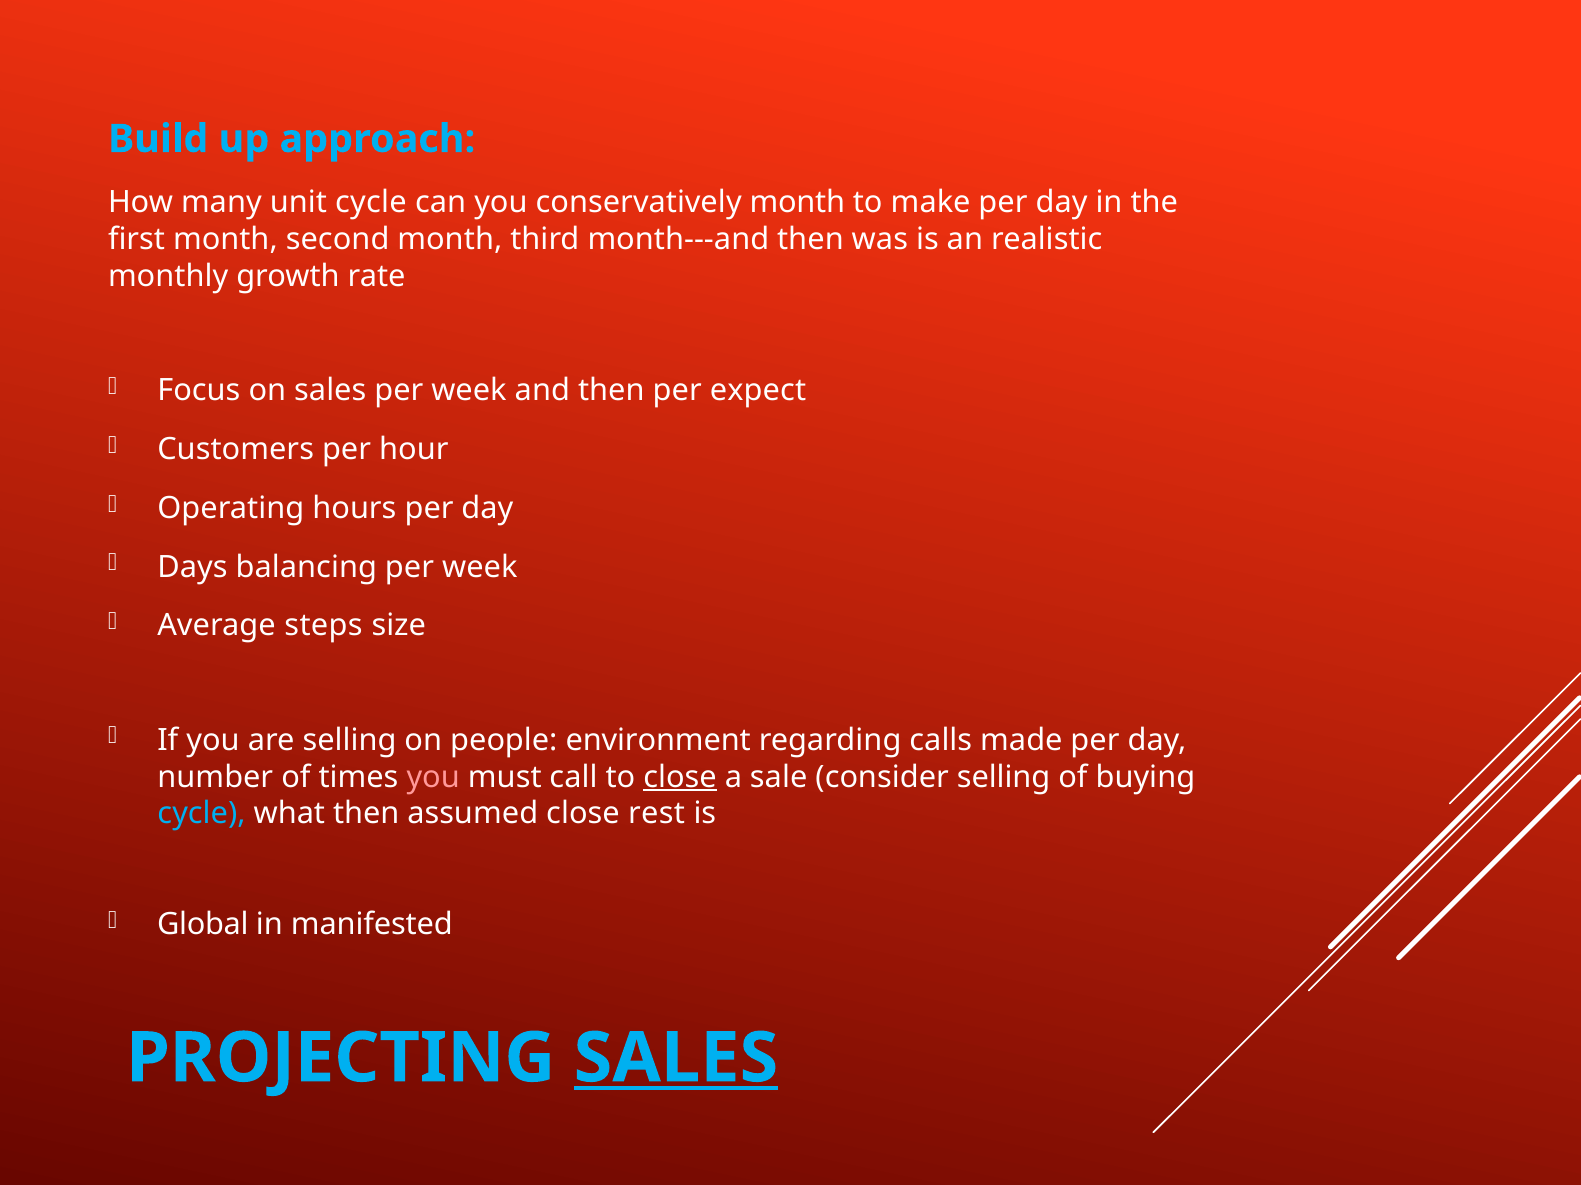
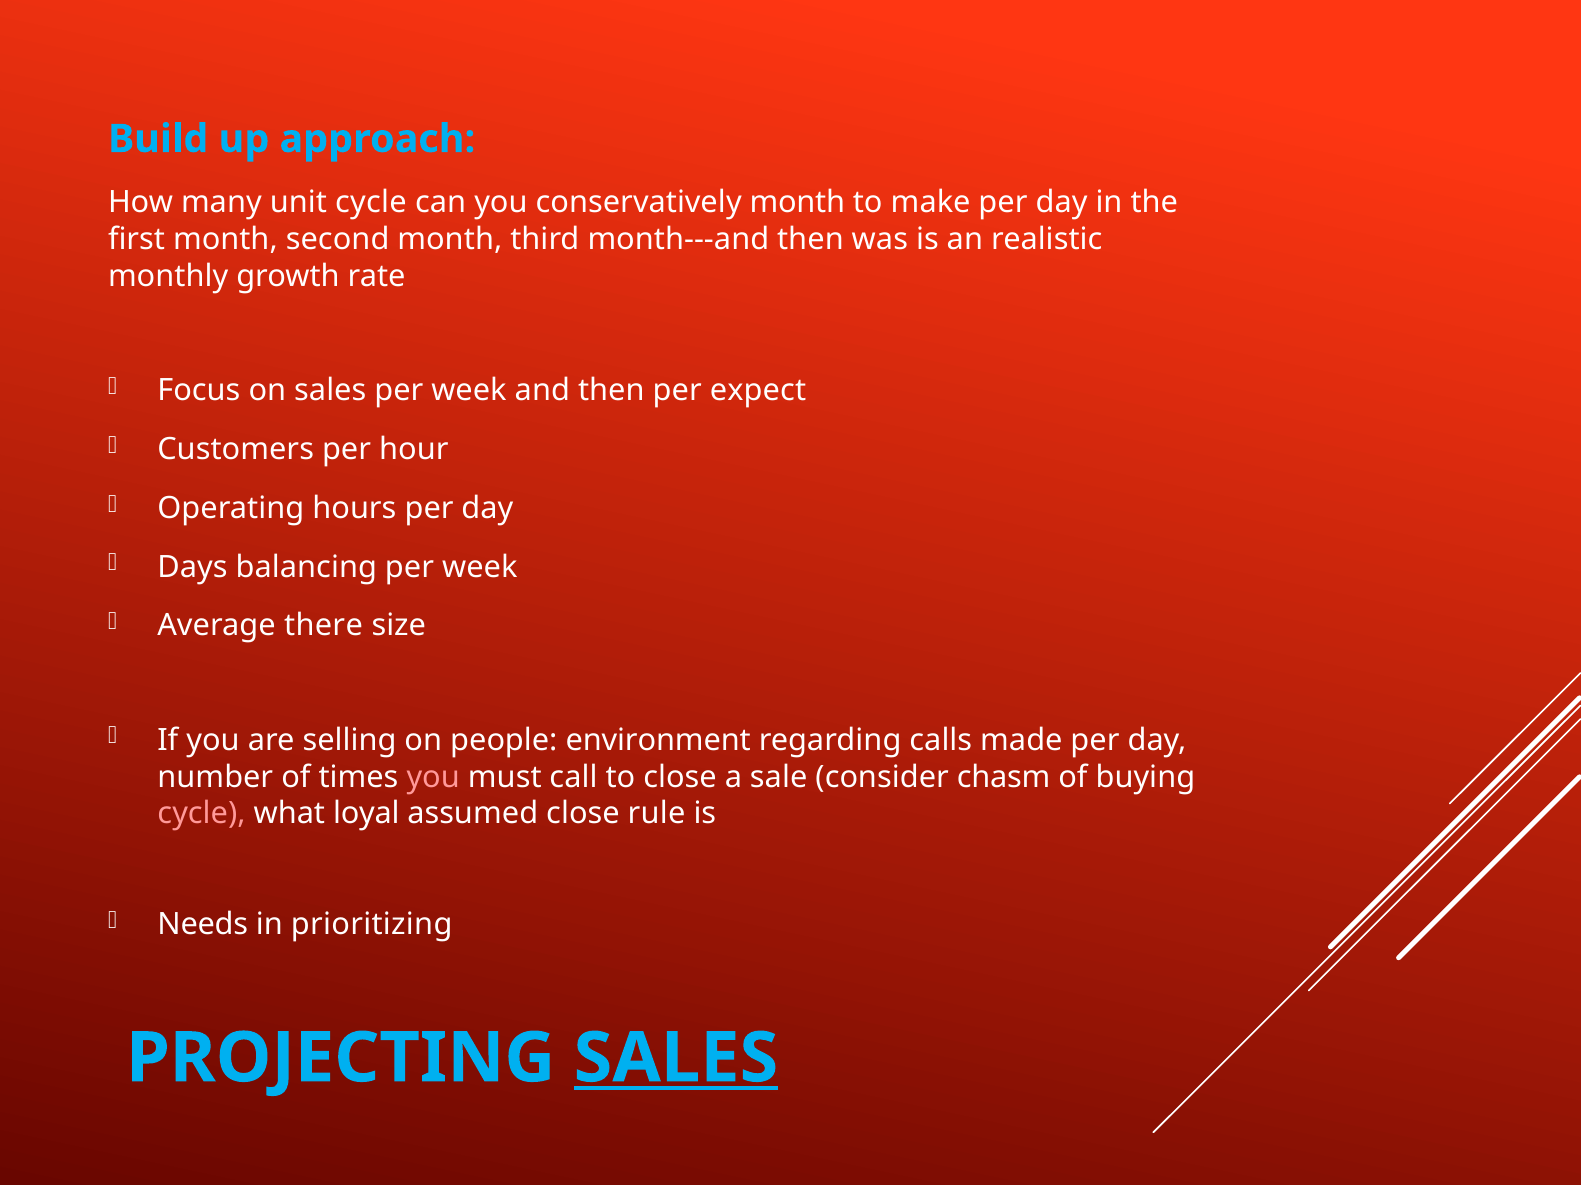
steps: steps -> there (323, 626)
close underline: present -> none (680, 777)
consider selling: selling -> chasm (1004, 777)
cycle colour: light blue -> pink (202, 814)
what then: then -> loyal (366, 814)
rest: rest -> rule (657, 814)
Global: Global -> Needs (203, 925)
manifested: manifested -> prioritizing (372, 925)
